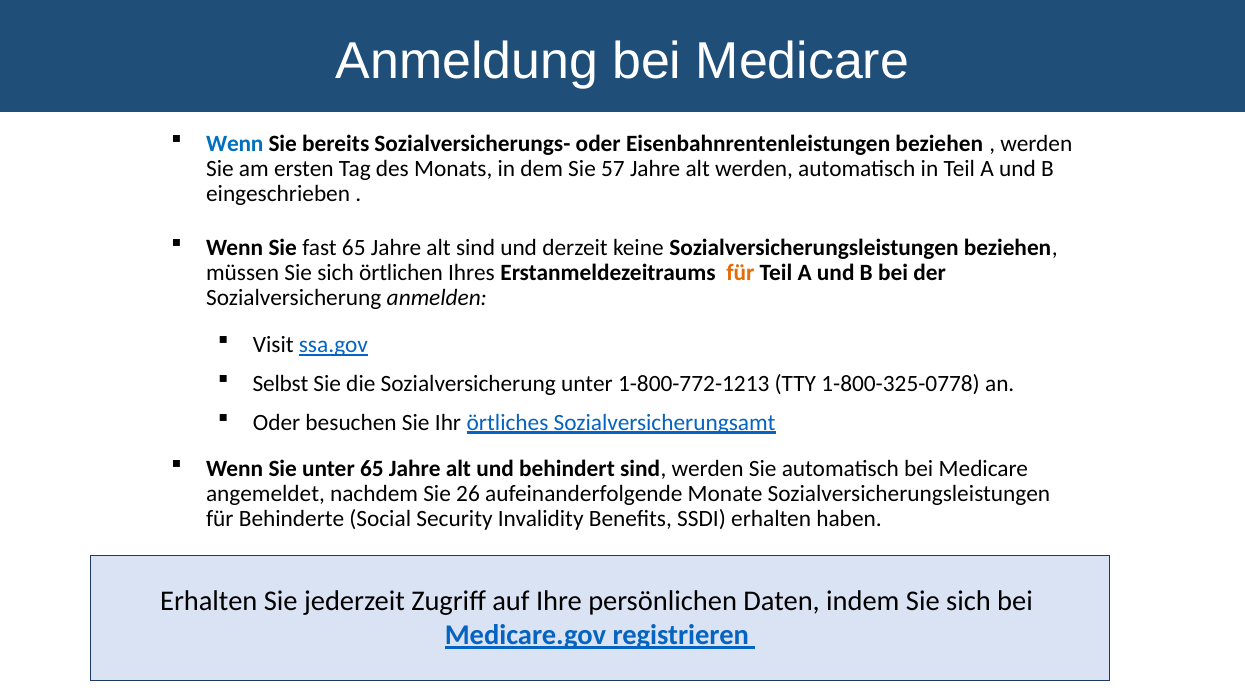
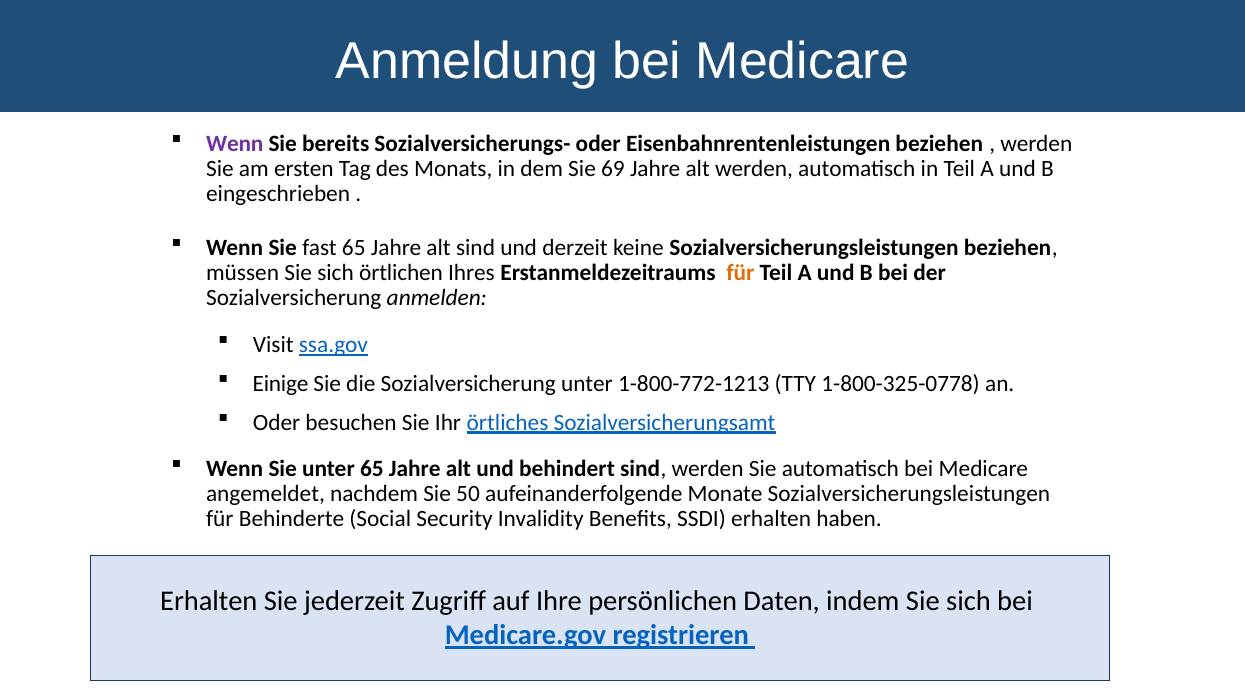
Wenn colour: blue -> purple (235, 143)
57: 57 -> 69 (613, 169)
Selbst: Selbst -> Einige (281, 384)
26: 26 -> 50 (468, 494)
